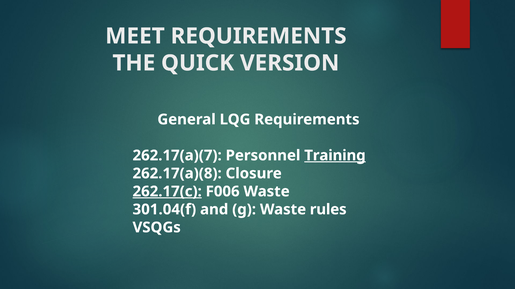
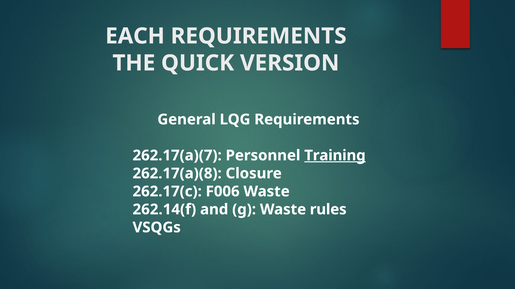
MEET: MEET -> EACH (135, 36)
262.17(c underline: present -> none (167, 192)
301.04(f: 301.04(f -> 262.14(f (164, 210)
